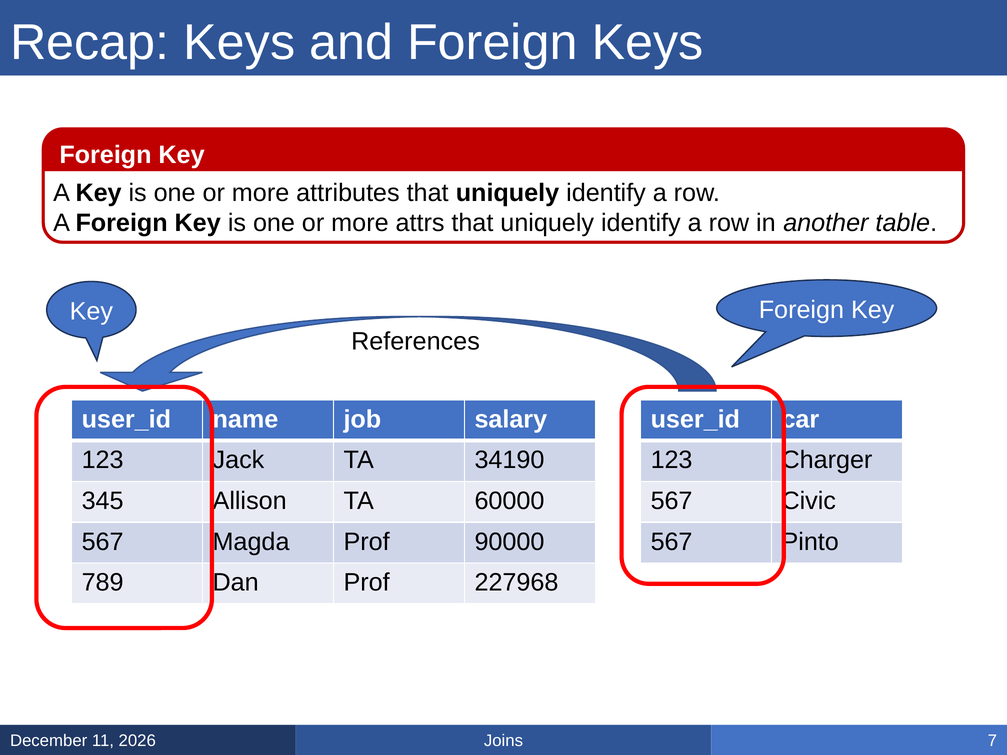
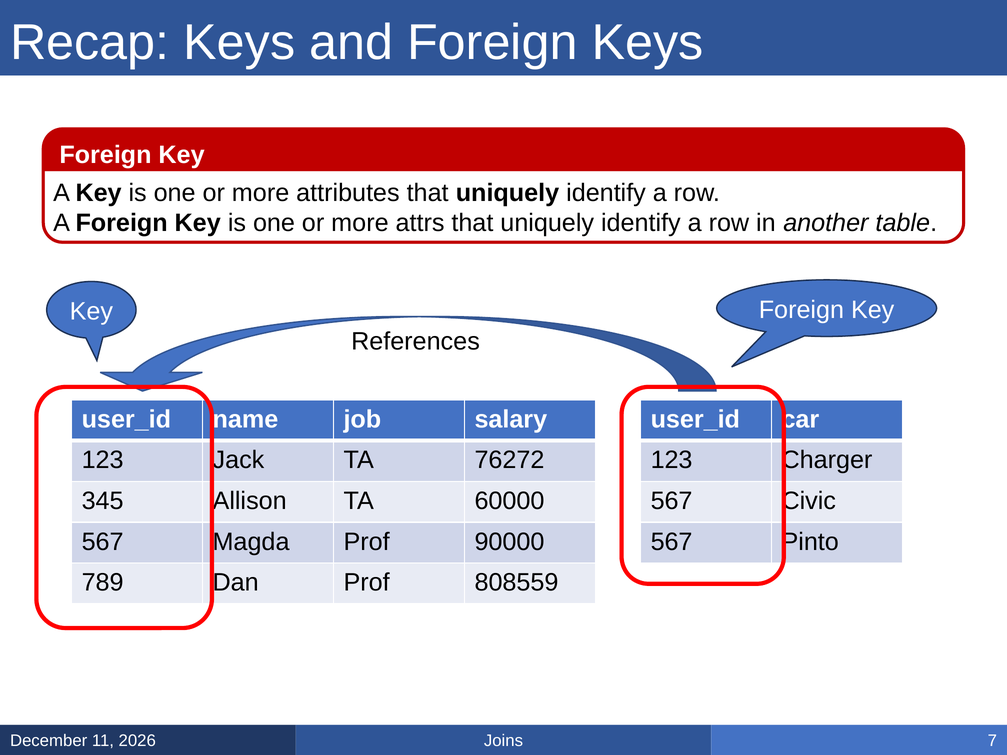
34190: 34190 -> 76272 (509, 460)
227968: 227968 -> 808559 (516, 583)
